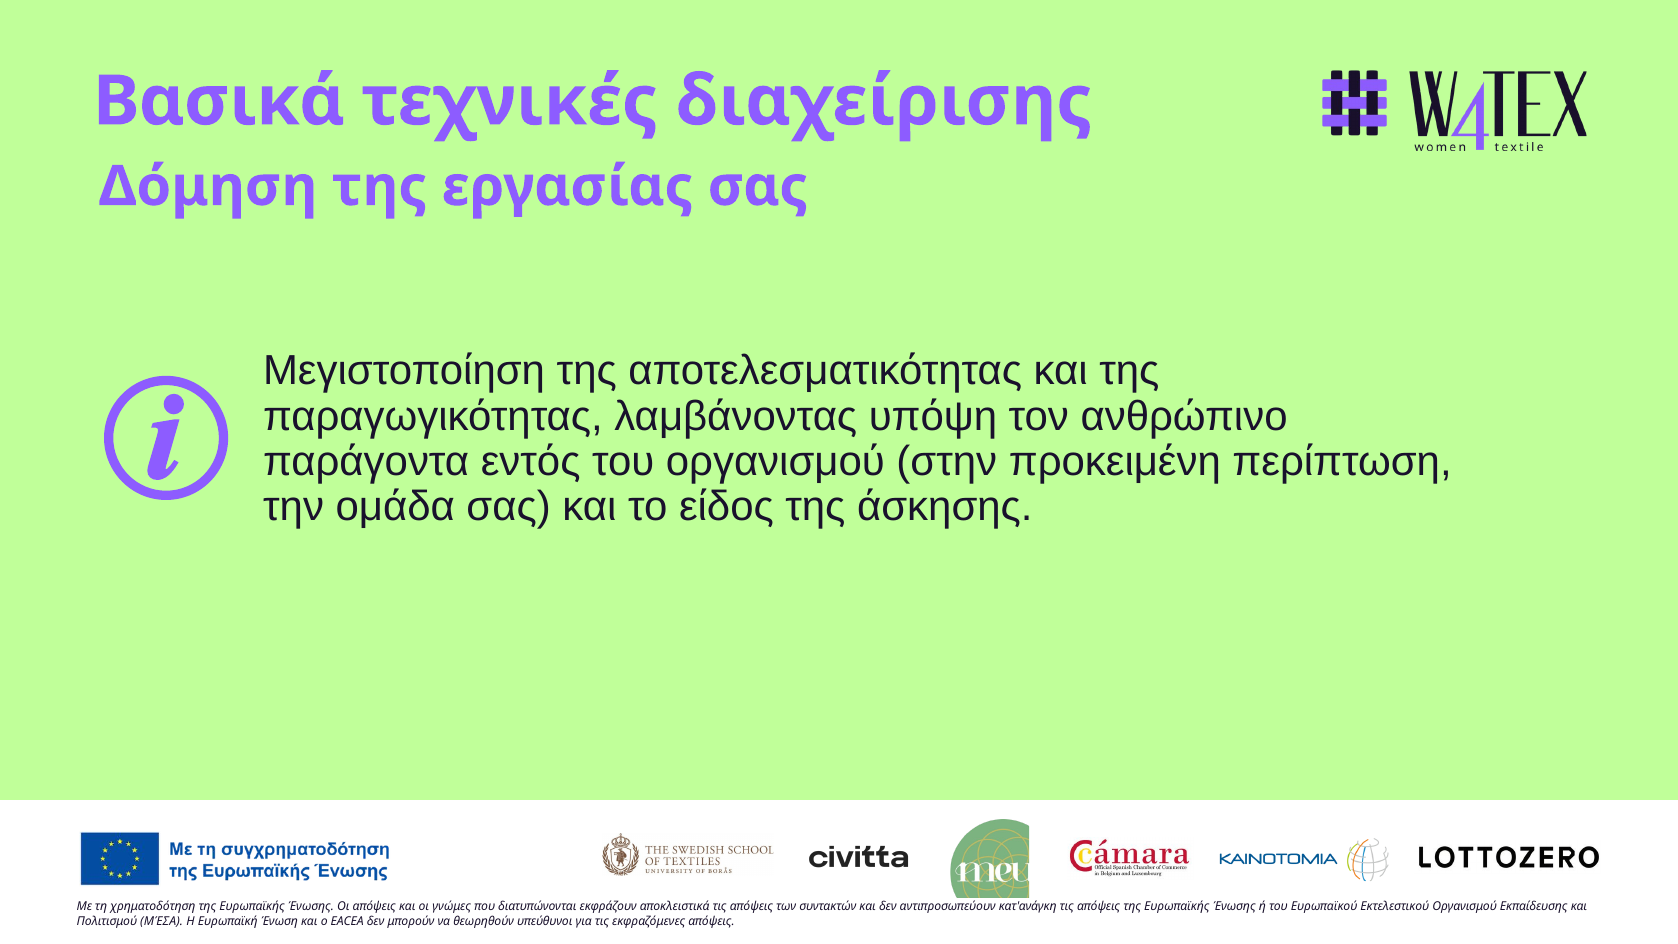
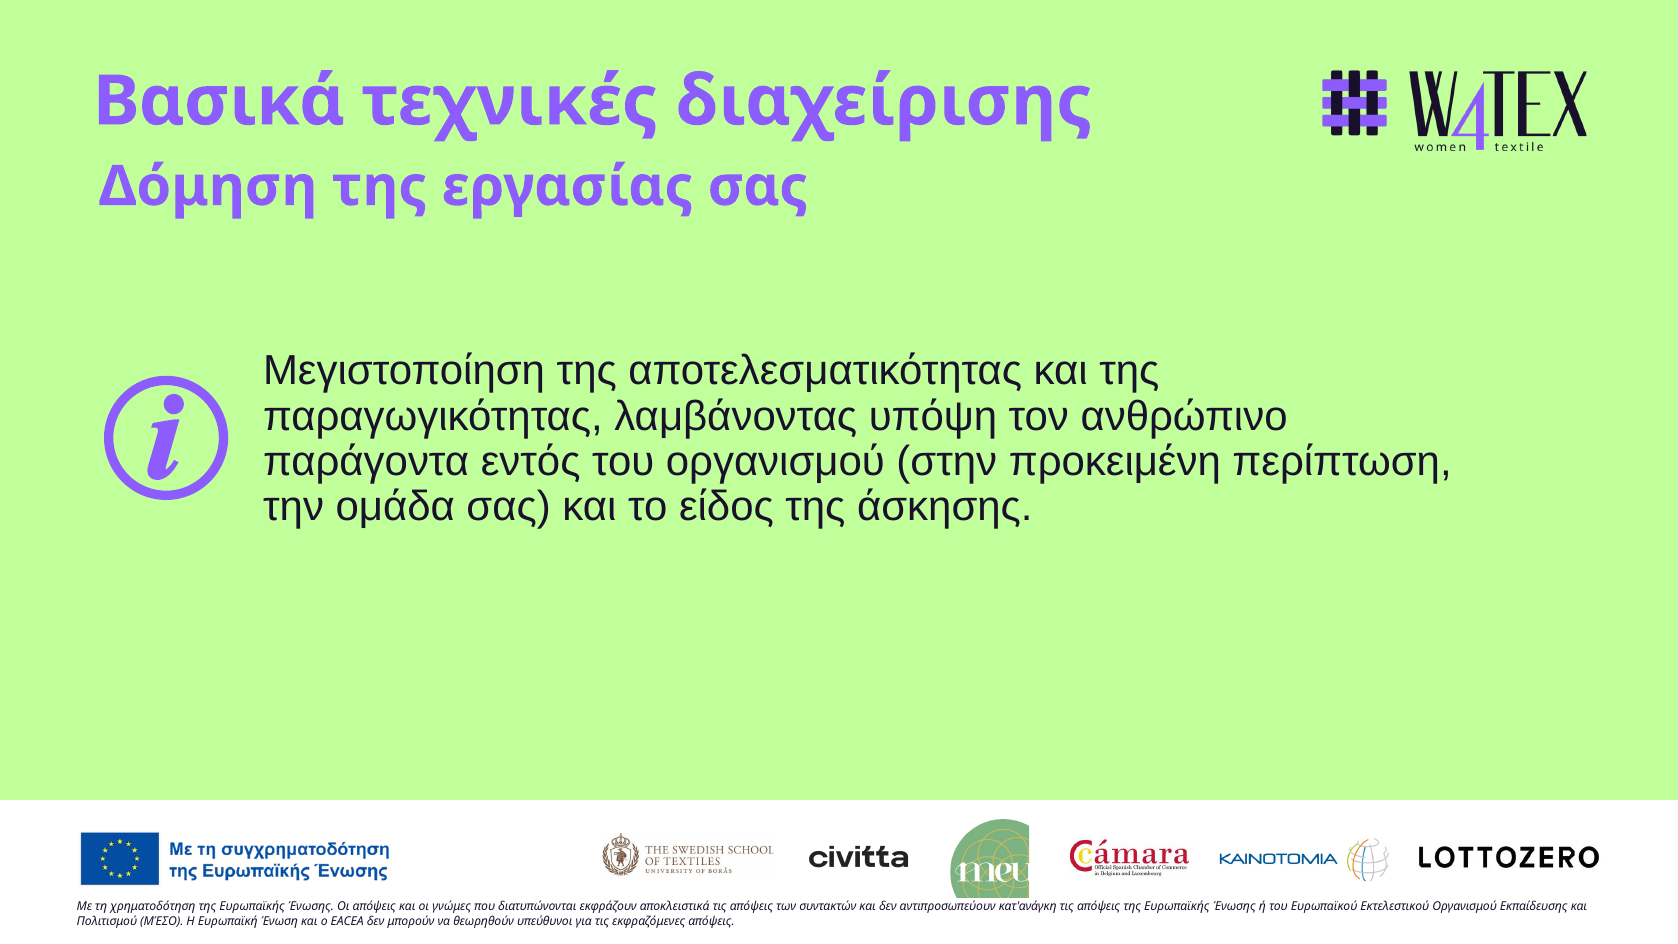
ΜΈΣΑ: ΜΈΣΑ -> ΜΈΣΟ (162, 922)
